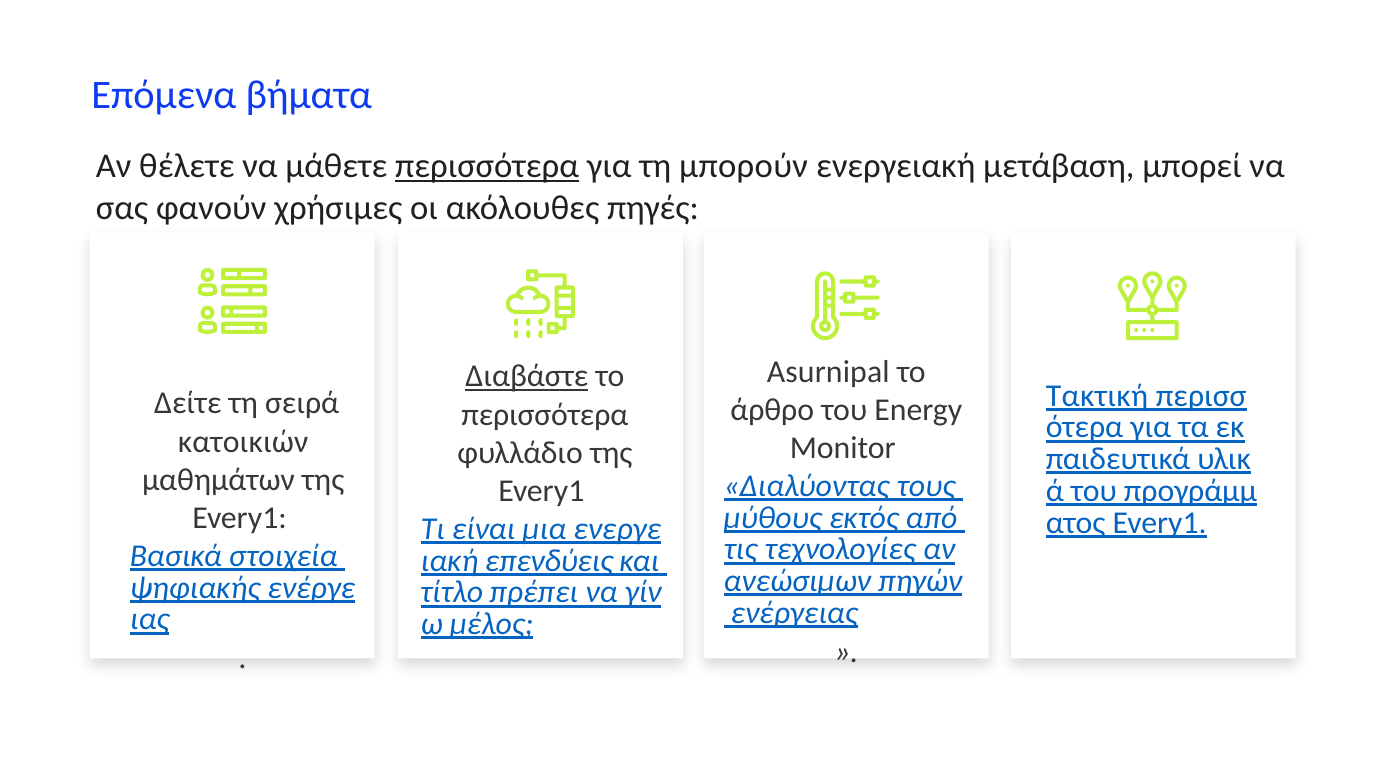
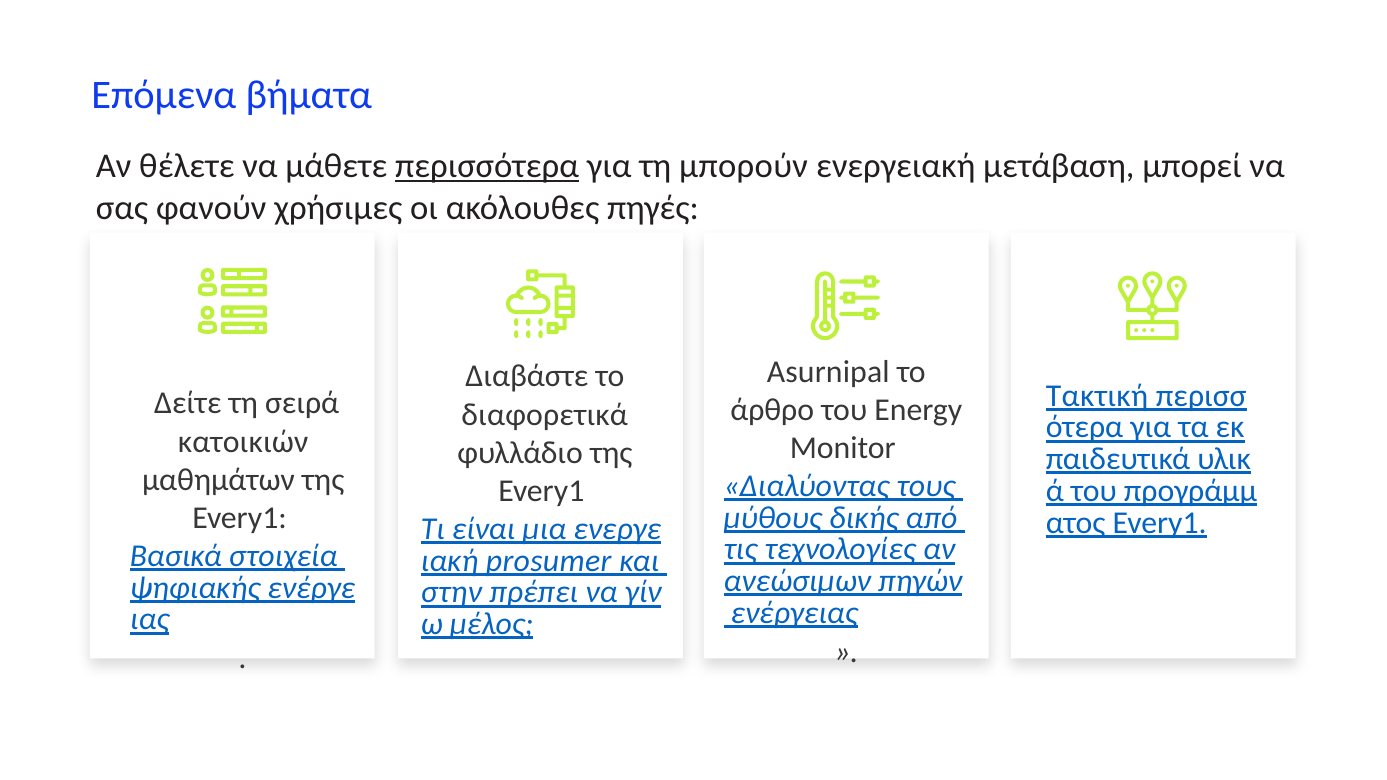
Διαβάστε underline: present -> none (527, 377)
περισσότερα: περισσότερα -> διαφορετικά (545, 415)
εκτός: εκτός -> δικής (864, 518)
επενδύεις: επενδύεις -> prosumer (549, 561)
τίτλο: τίτλο -> στην (451, 593)
